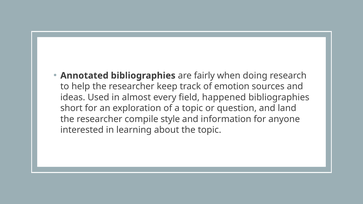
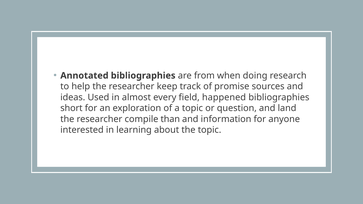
fairly: fairly -> from (204, 76)
emotion: emotion -> promise (232, 87)
style: style -> than (170, 119)
